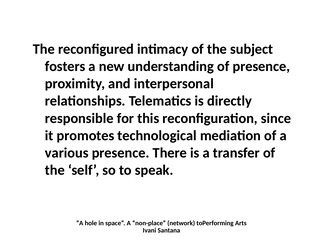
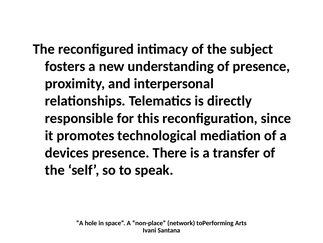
various: various -> devices (67, 152)
